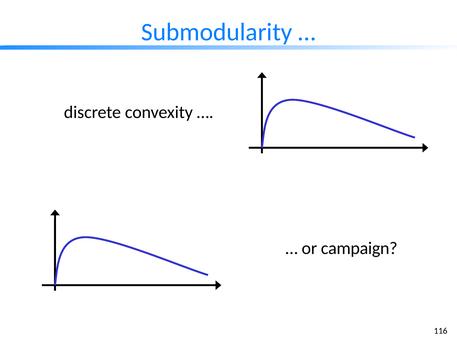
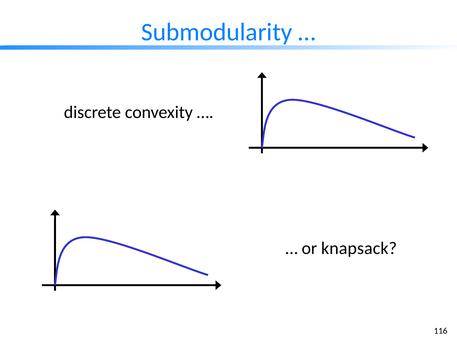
campaign: campaign -> knapsack (359, 249)
